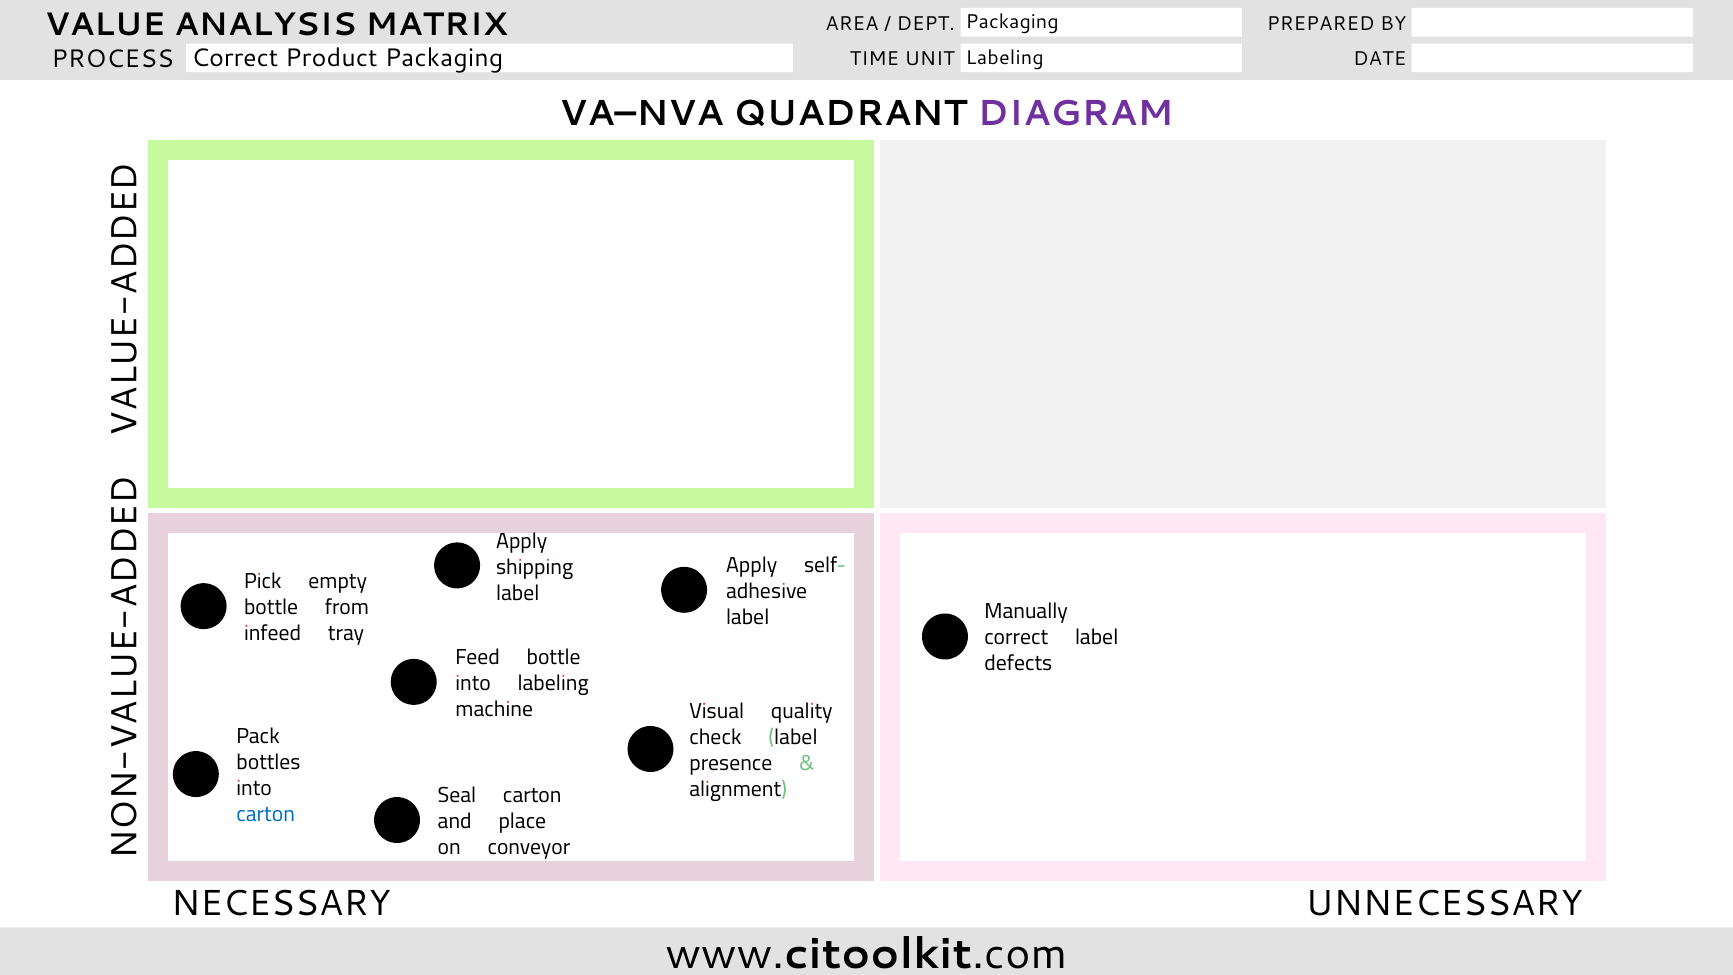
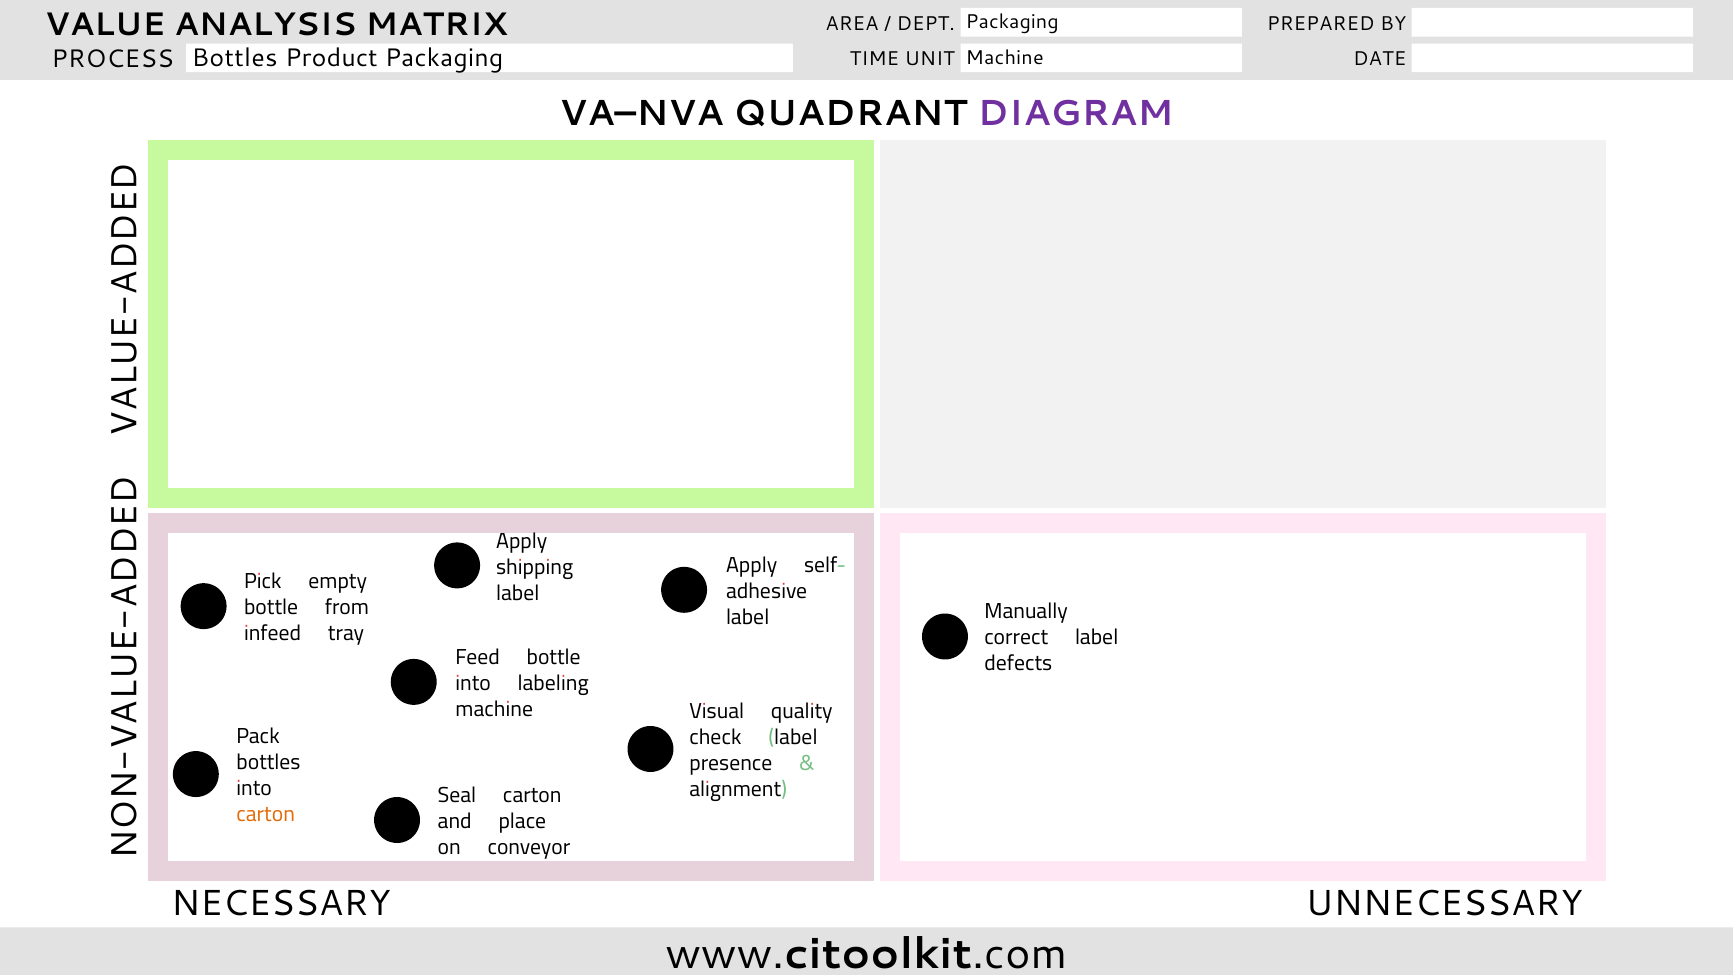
Correct: Correct -> Bottles (235, 58)
Packaging Labeling: Labeling -> Machine (1005, 58)
carton colour: blue -> orange (266, 814)
